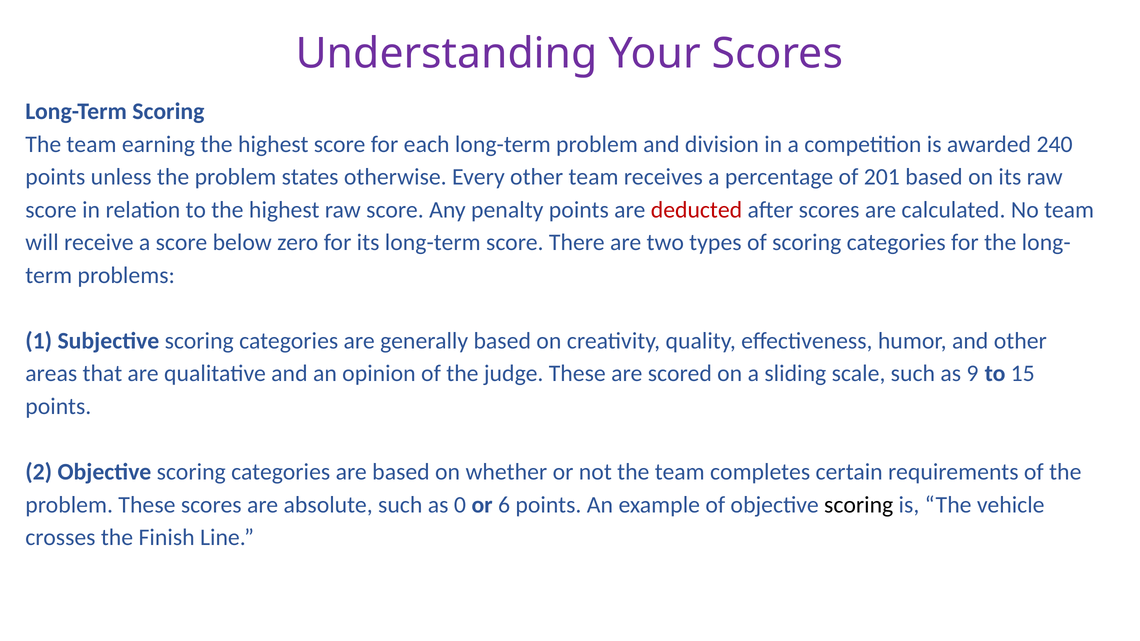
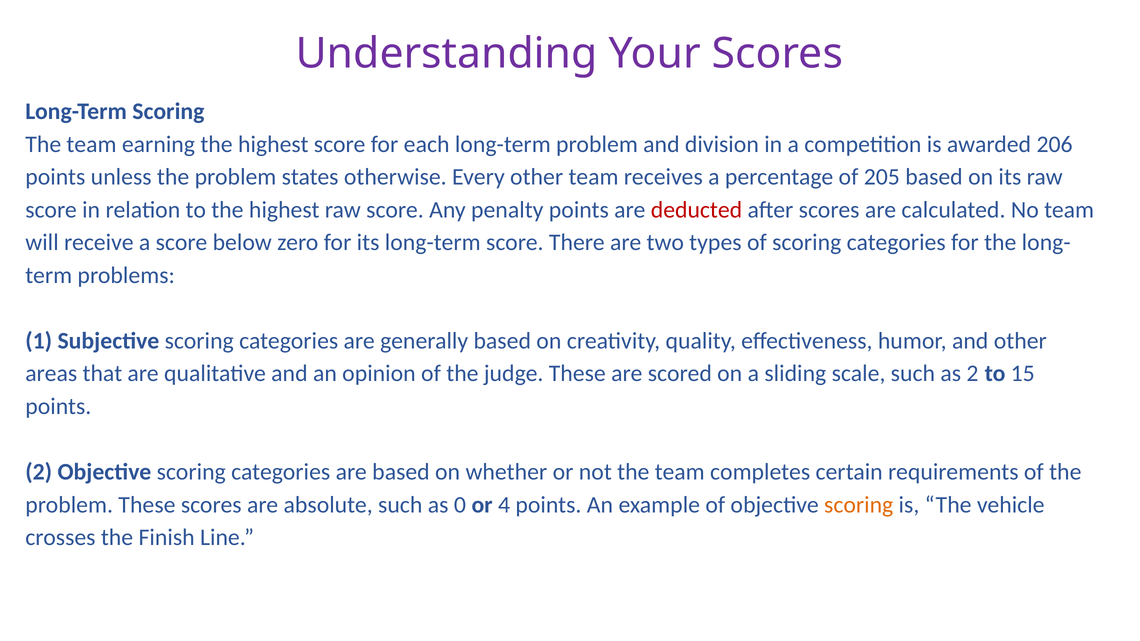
240: 240 -> 206 (1055, 144)
201: 201 -> 205 (882, 177)
as 9: 9 -> 2 (972, 374)
6: 6 -> 4 (504, 505)
scoring colour: black -> orange (859, 505)
